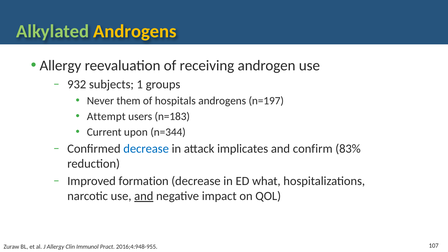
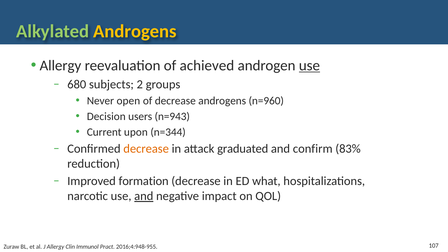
receiving: receiving -> achieved (207, 66)
use underline: none -> present (309, 66)
932: 932 -> 680 (77, 84)
1: 1 -> 2 (140, 84)
them: them -> open (128, 101)
of hospitals: hospitals -> decrease (175, 101)
n=197: n=197 -> n=960 (266, 101)
Attempt: Attempt -> Decision (106, 116)
n=183: n=183 -> n=943 (172, 116)
decrease colour: blue -> orange (146, 149)
implicates: implicates -> graduated (243, 149)
